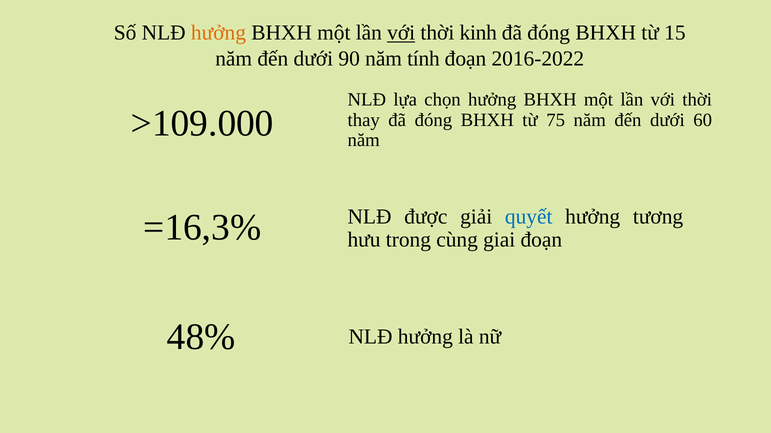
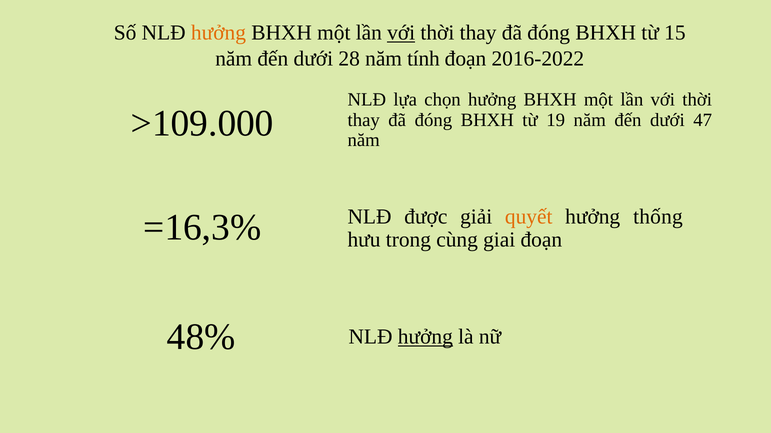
kinh: kinh -> thay (478, 33)
90: 90 -> 28 (349, 59)
75: 75 -> 19 (556, 120)
60: 60 -> 47 (703, 120)
quyết colour: blue -> orange (529, 217)
tương: tương -> thống (658, 217)
hưởng underline: none -> present (425, 337)
